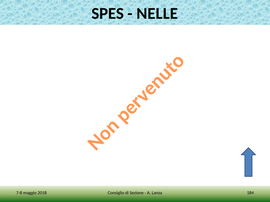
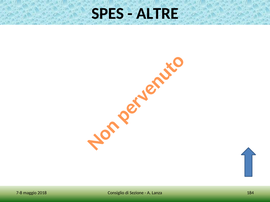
NELLE: NELLE -> ALTRE (157, 13)
